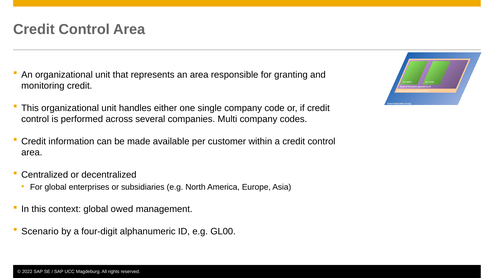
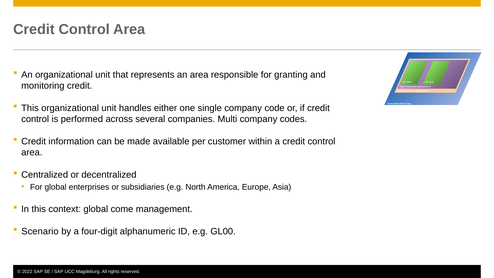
owed: owed -> come (122, 209)
